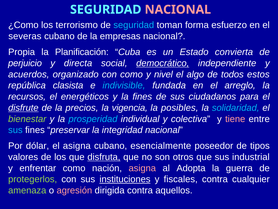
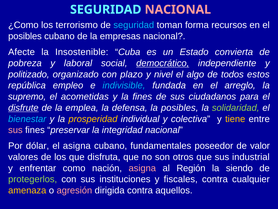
esfuerzo: esfuerzo -> recursos (229, 25)
severas: severas -> posibles (25, 36)
Propia: Propia -> Afecte (22, 52)
Planificación: Planificación -> Insostenible (82, 52)
perjuicio: perjuicio -> pobreza (25, 63)
directa: directa -> laboral (78, 63)
acuerdos: acuerdos -> politizado (29, 74)
con como: como -> plazo (131, 74)
clasista: clasista -> empleo (68, 85)
recursos: recursos -> supremo (27, 96)
energéticos: energéticos -> acometidas (85, 96)
precios: precios -> emplea (82, 108)
vigencia: vigencia -> defensa (130, 108)
solidaridad colour: light blue -> light green (236, 108)
bienestar colour: light green -> light blue (27, 119)
prosperidad colour: light blue -> yellow (93, 119)
tiene colour: pink -> yellow (235, 119)
sus colour: light blue -> pink (15, 130)
esencialmente: esencialmente -> fundamentales (161, 146)
tipos: tipos -> valor (260, 146)
disfruta underline: present -> none (104, 157)
Adopta: Adopta -> Región (191, 168)
guerra: guerra -> siendo (239, 168)
instituciones underline: present -> none (125, 179)
amenaza colour: light green -> yellow (27, 190)
